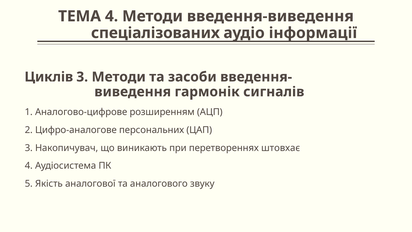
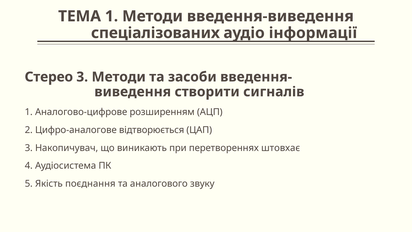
ТЕМА 4: 4 -> 1 (112, 16)
Циклів: Циклів -> Стерео (49, 77)
гармонік: гармонік -> створити (207, 92)
персональних: персональних -> відтворюється (152, 130)
аналогової: аналогової -> поєднання (90, 184)
